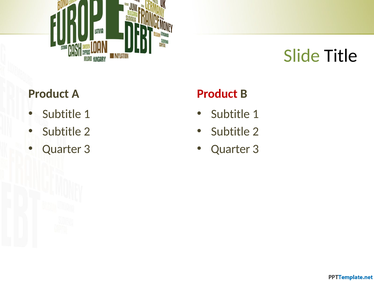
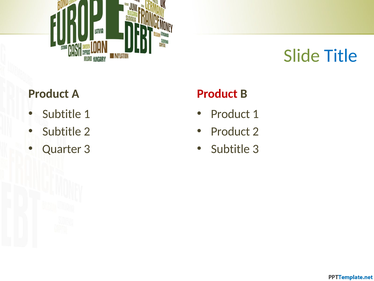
Title colour: black -> blue (341, 56)
Subtitle: Subtitle -> Product (230, 114)
Subtitle: Subtitle -> Product (230, 131)
Quarter: Quarter -> Subtitle (230, 149)
